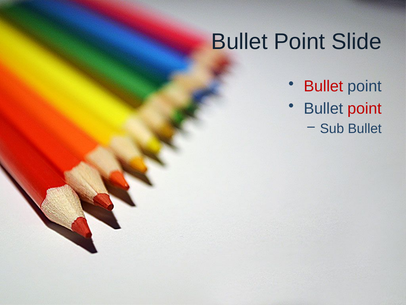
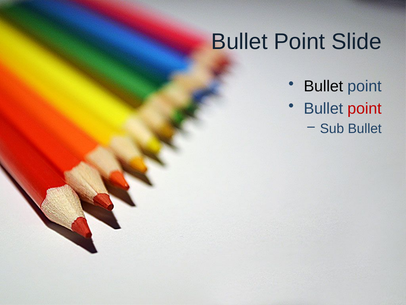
Bullet colour: red -> black (323, 86)
